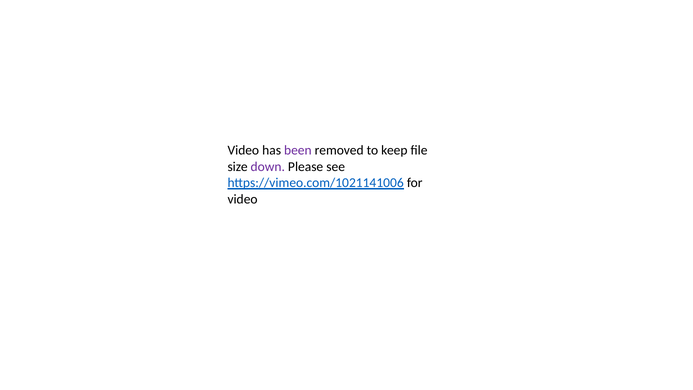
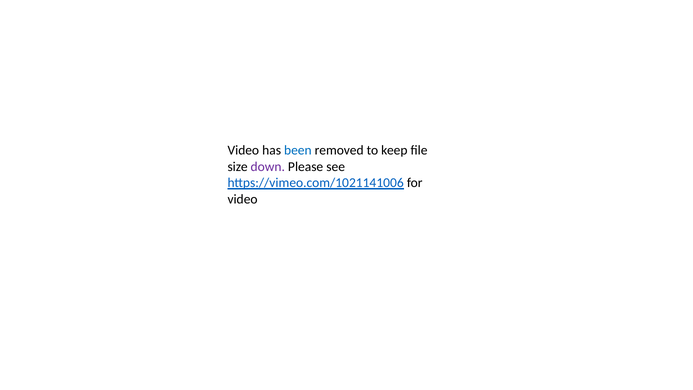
been colour: purple -> blue (298, 150)
